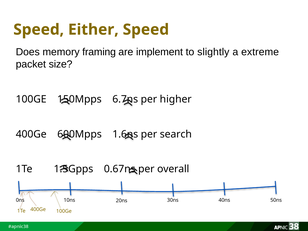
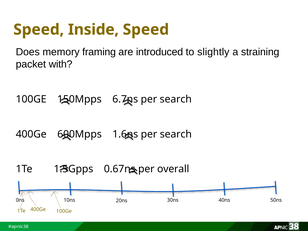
Either: Either -> Inside (93, 30)
implement: implement -> introduced (160, 52)
extreme: extreme -> straining (260, 52)
size: size -> with (61, 64)
higher: higher -> search (176, 99)
